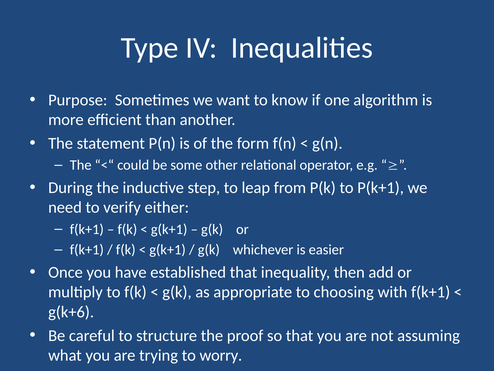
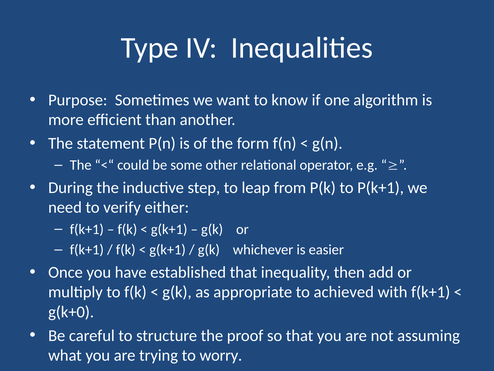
choosing: choosing -> achieved (344, 292)
g(k+6: g(k+6 -> g(k+0 (71, 312)
